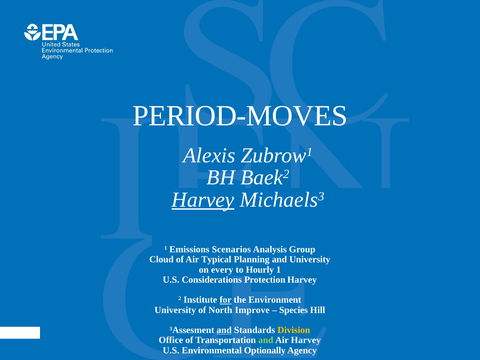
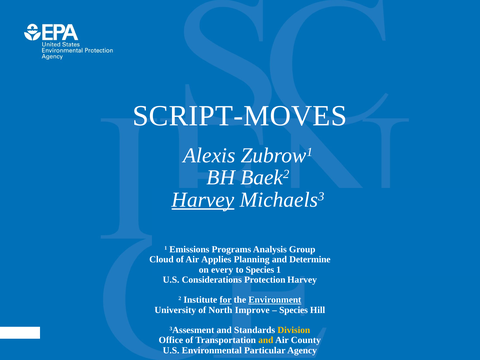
PERIOD-MOVES: PERIOD-MOVES -> SCRIPT-MOVES (240, 116)
Scenarios: Scenarios -> Programs (231, 249)
Typical: Typical -> Applies (216, 260)
and University: University -> Determine (310, 260)
to Hourly: Hourly -> Species (260, 270)
Environment underline: none -> present (275, 300)
and underline: present -> none (224, 330)
and colour: light green -> yellow (266, 340)
Air Harvey: Harvey -> County (306, 340)
Optionally: Optionally -> Particular (265, 350)
